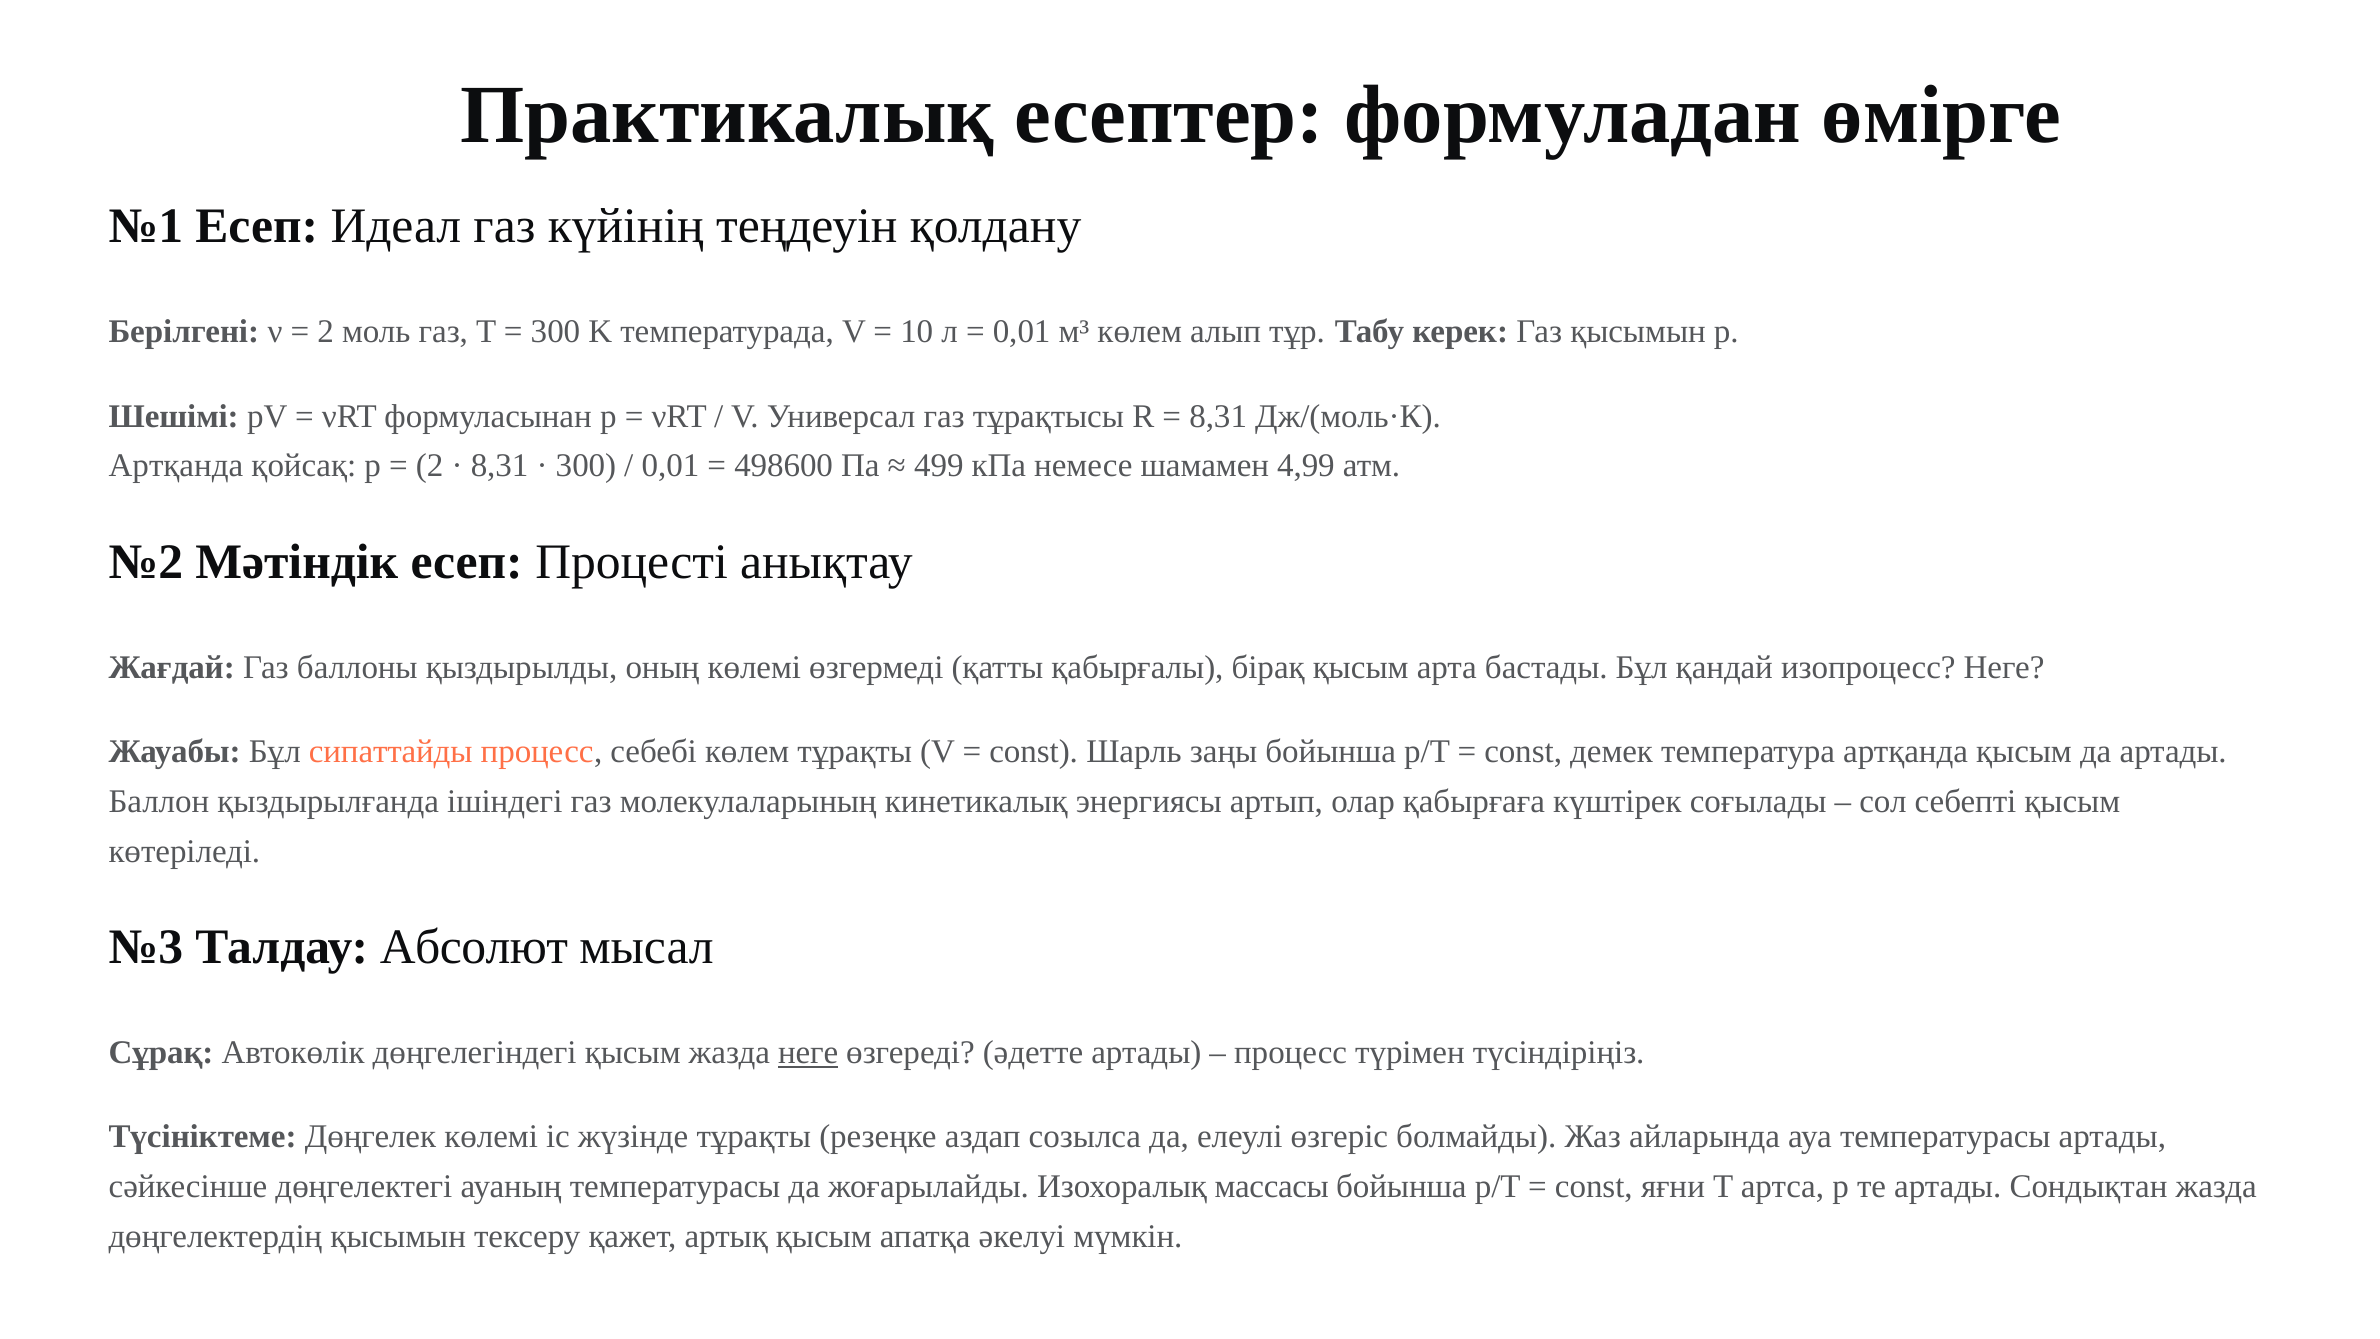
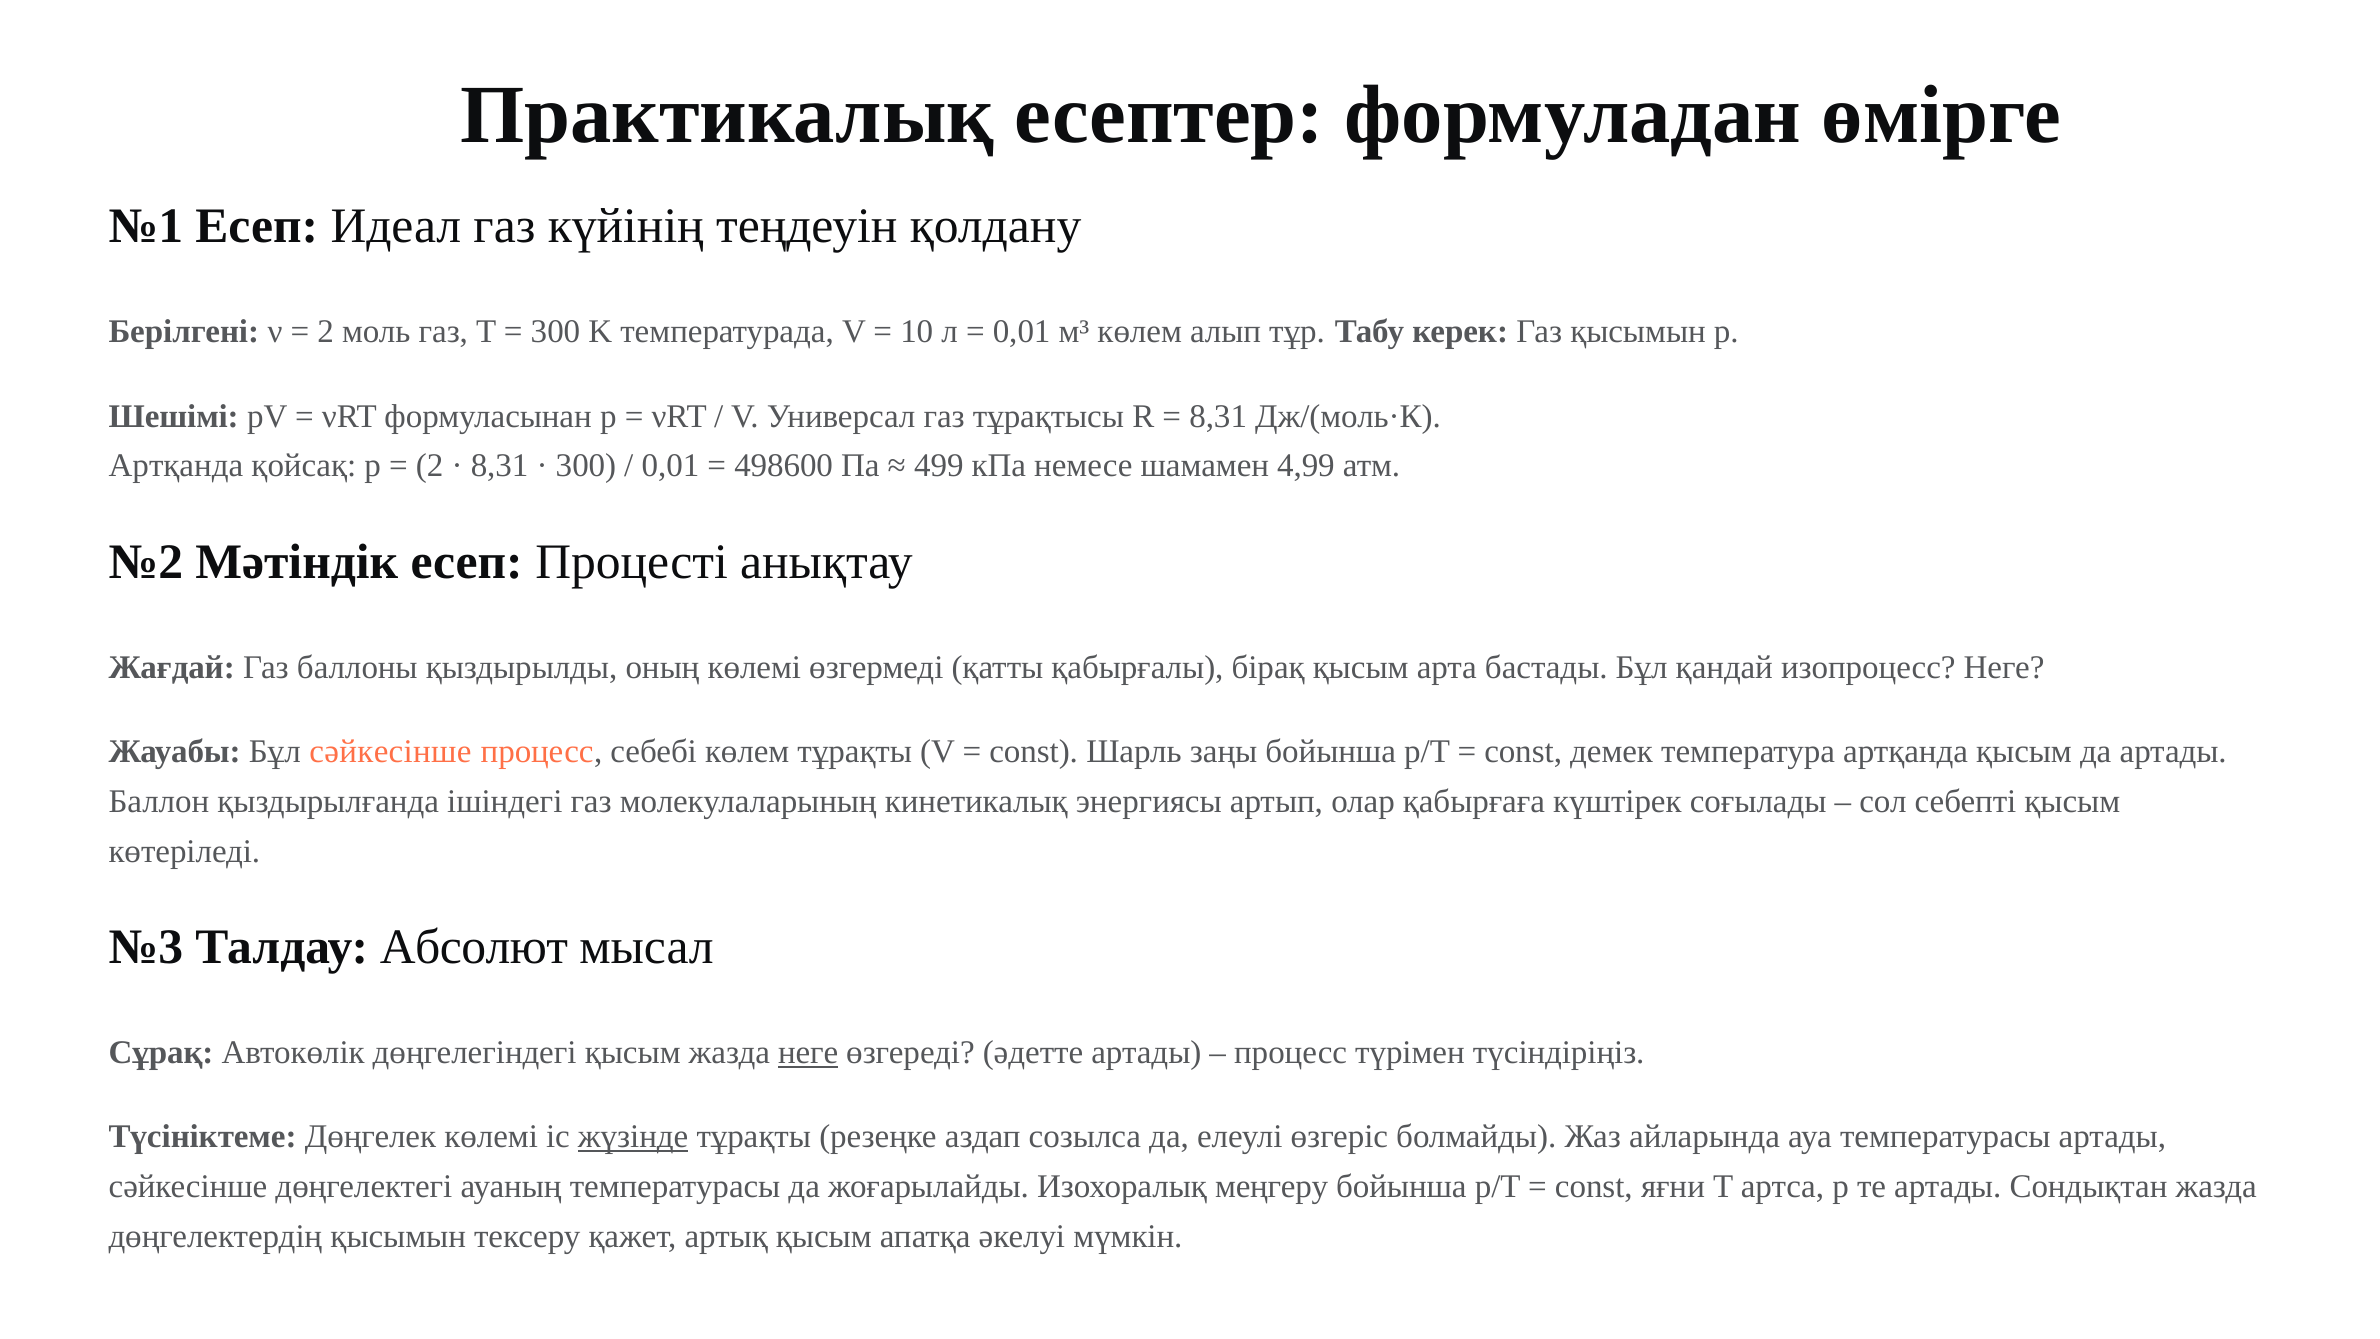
Бұл сипаттайды: сипаттайды -> сәйкесінше (391, 752)
жүзінде underline: none -> present (633, 1137)
массасы: массасы -> меңгеру (1272, 1186)
